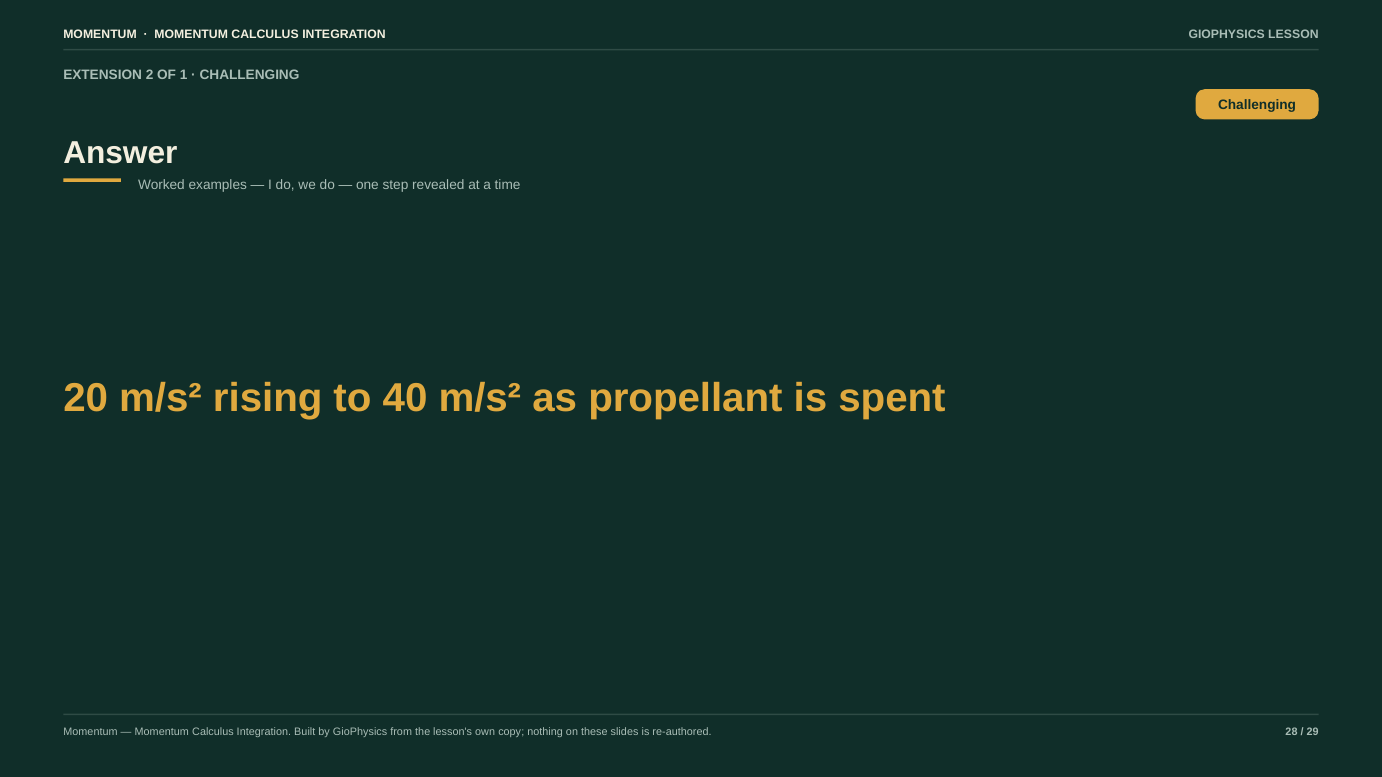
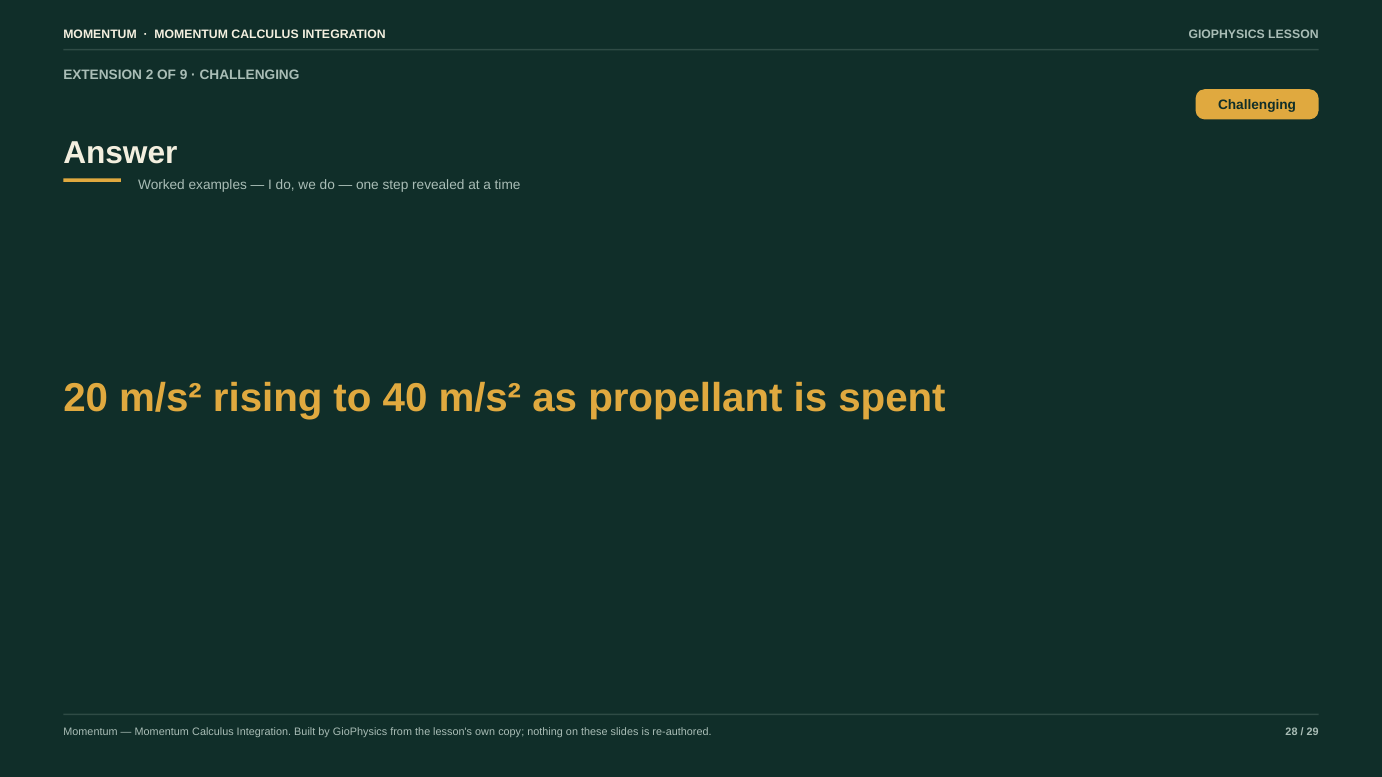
1: 1 -> 9 (184, 75)
